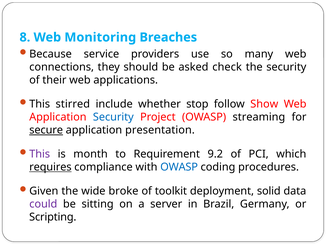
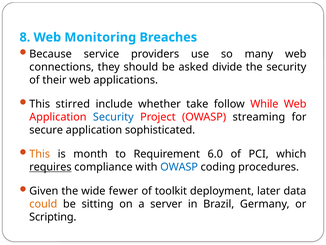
check: check -> divide (227, 67)
stop: stop -> take (197, 104)
Show: Show -> While (264, 104)
secure underline: present -> none (46, 130)
presentation: presentation -> sophisticated (160, 130)
This colour: purple -> orange (40, 154)
9.2: 9.2 -> 6.0 (215, 154)
broke: broke -> fewer (123, 191)
solid: solid -> later (269, 191)
could colour: purple -> orange (43, 204)
